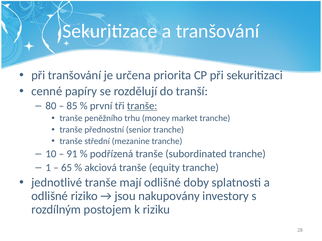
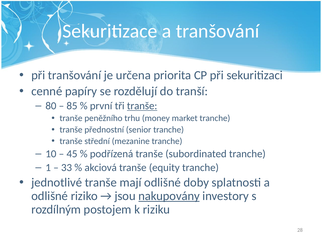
91: 91 -> 45 (72, 154)
65: 65 -> 33 (67, 168)
nakupovány underline: none -> present (169, 196)
